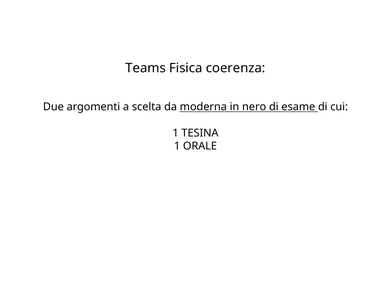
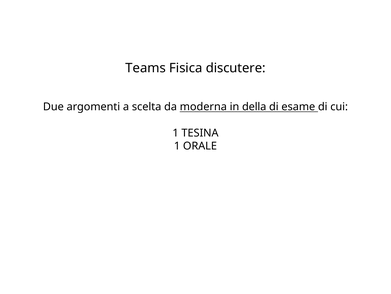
coerenza: coerenza -> discutere (236, 68)
nero: nero -> della (254, 107)
